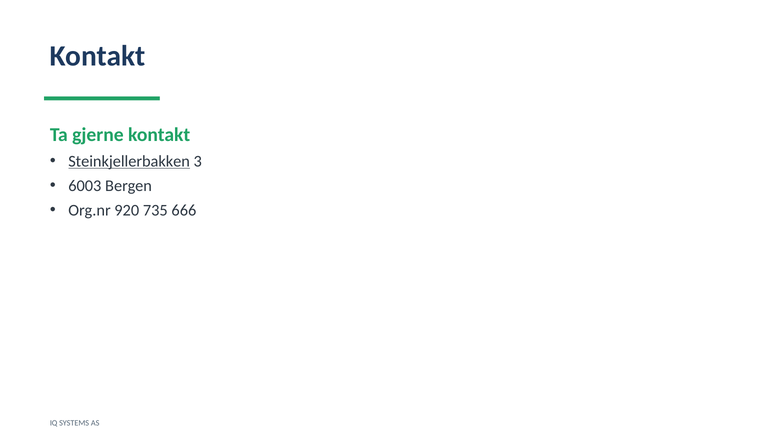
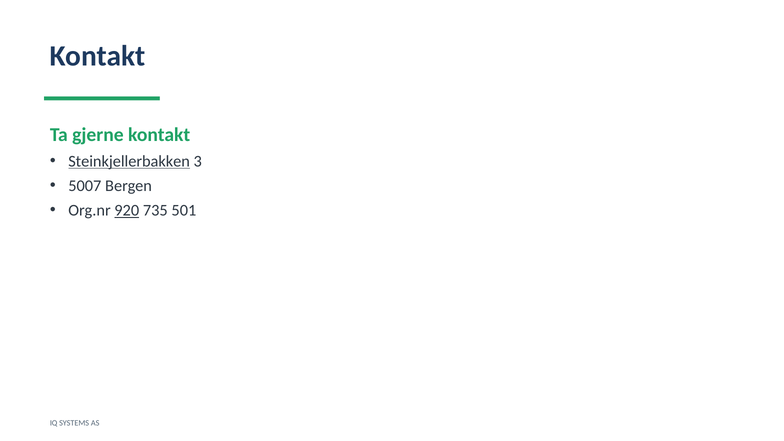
6003: 6003 -> 5007 (85, 186)
920 underline: none -> present (127, 210)
666: 666 -> 501 (184, 210)
